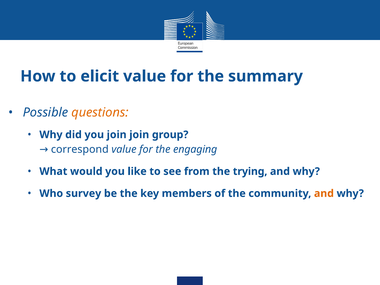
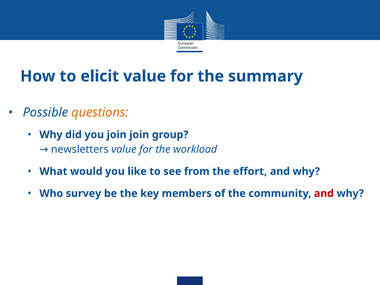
engaging: engaging -> workload (195, 149)
correspond: correspond -> newsletters (80, 149)
trying: trying -> effort (250, 171)
and colour: orange -> red (324, 193)
